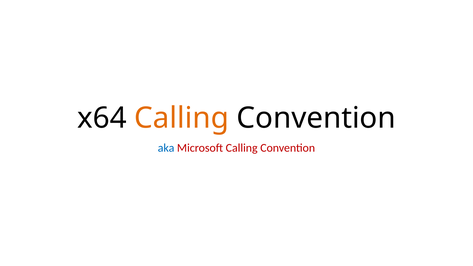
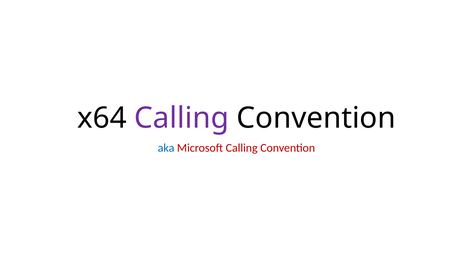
Calling colour: orange -> purple (182, 118)
